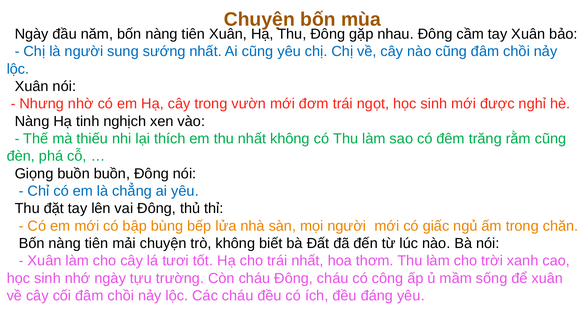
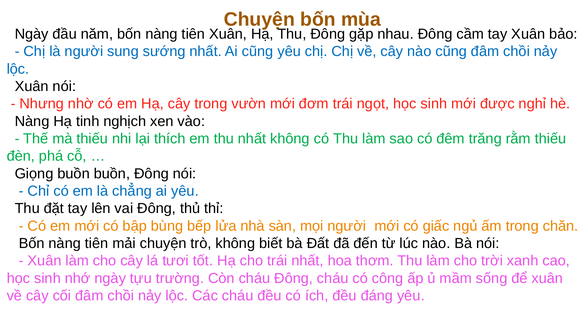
rằm cũng: cũng -> thiếu (551, 139)
